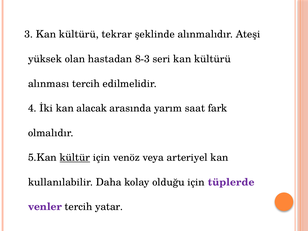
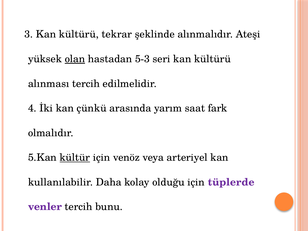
olan underline: none -> present (75, 59)
8-3: 8-3 -> 5-3 (142, 59)
alacak: alacak -> çünkü (92, 108)
yatar: yatar -> bunu (109, 207)
